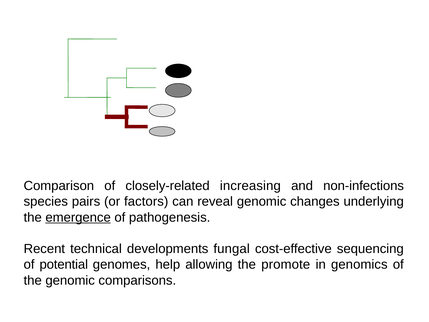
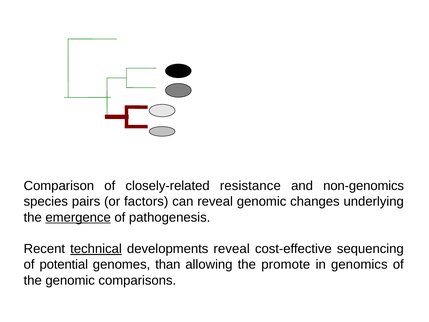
increasing: increasing -> resistance (250, 186)
non-infections: non-infections -> non-genomics (364, 186)
technical underline: none -> present (96, 249)
developments fungal: fungal -> reveal (232, 249)
help: help -> than (168, 264)
